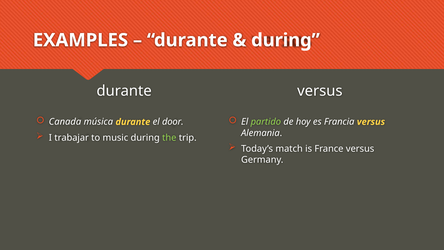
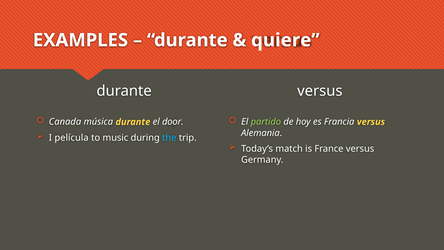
during: during -> quiere (285, 40)
trabajar: trabajar -> película (72, 138)
the colour: light green -> light blue (169, 138)
